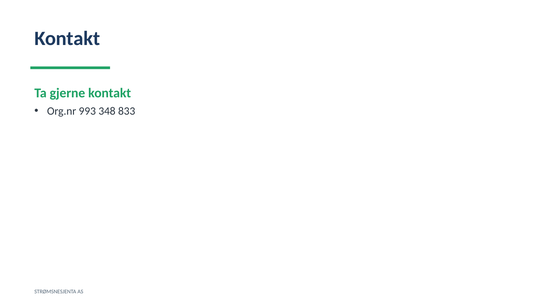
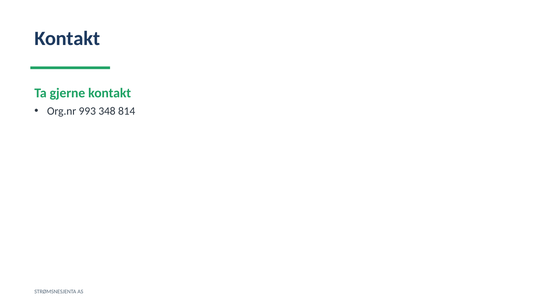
833: 833 -> 814 (127, 111)
